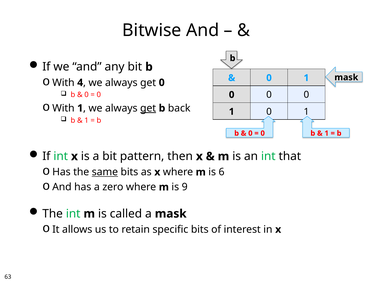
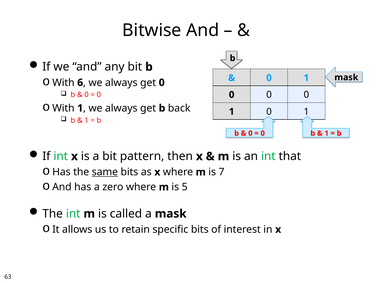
4: 4 -> 6 (80, 83)
get underline: present -> none (148, 108)
6: 6 -> 7 (222, 172)
9: 9 -> 5 (185, 187)
